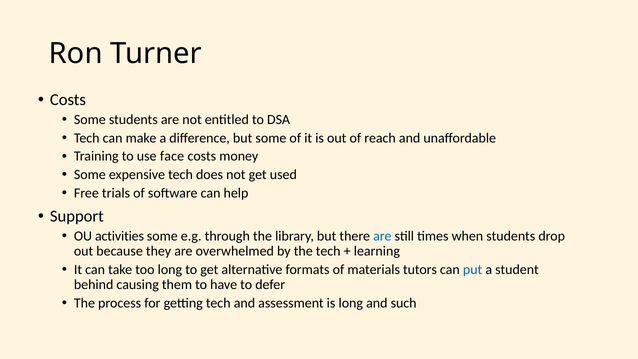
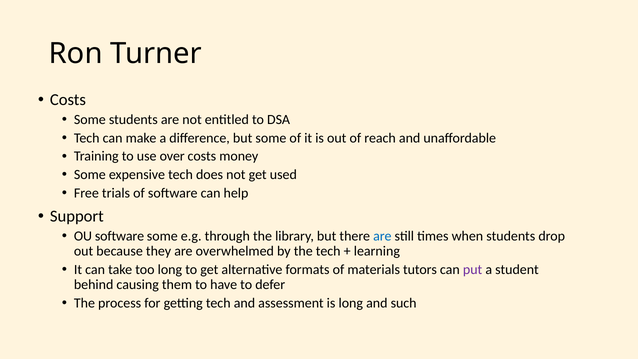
face: face -> over (172, 156)
OU activities: activities -> software (120, 236)
put colour: blue -> purple (473, 270)
